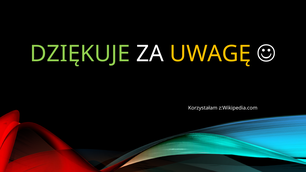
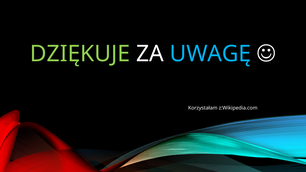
UWAGĘ colour: yellow -> light blue (210, 54)
